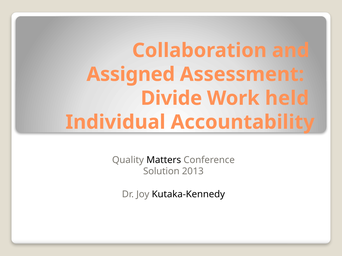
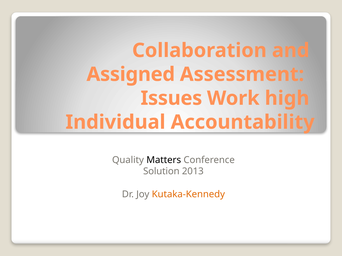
Divide: Divide -> Issues (171, 98)
held: held -> high (287, 98)
Kutaka-Kennedy colour: black -> orange (188, 195)
